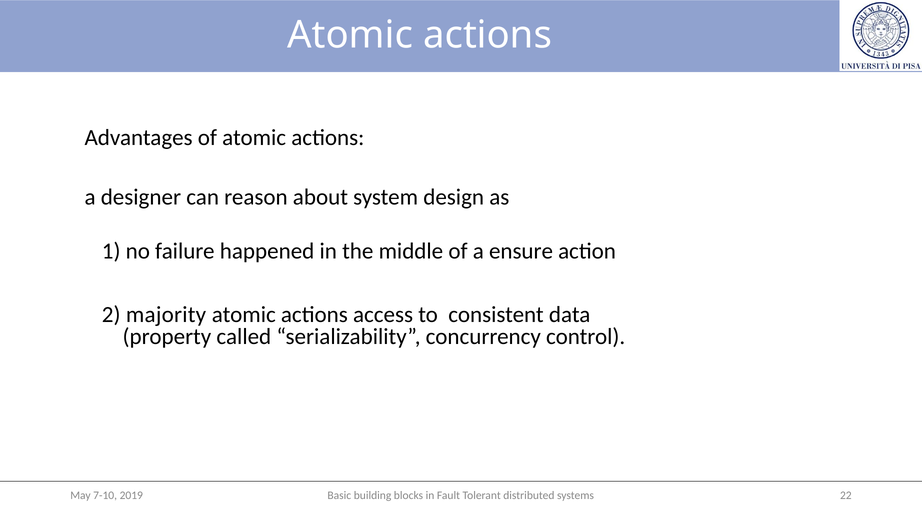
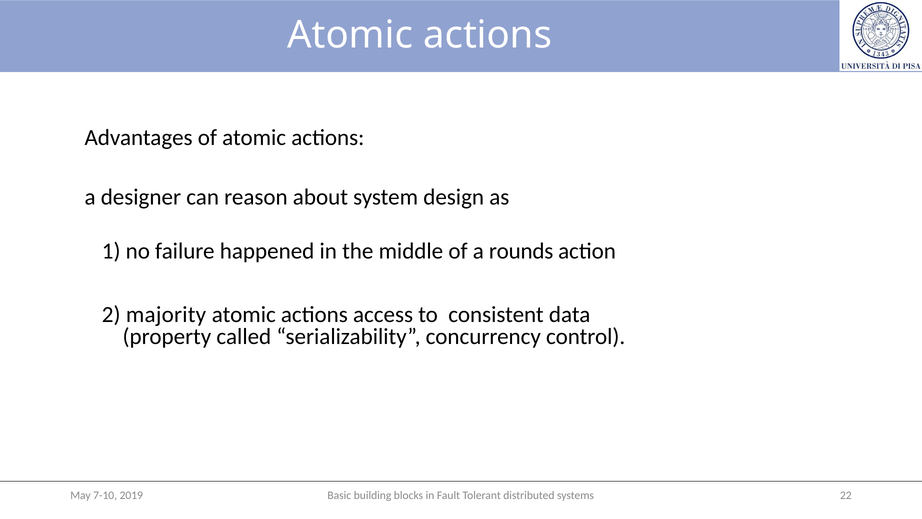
ensure: ensure -> rounds (521, 251)
